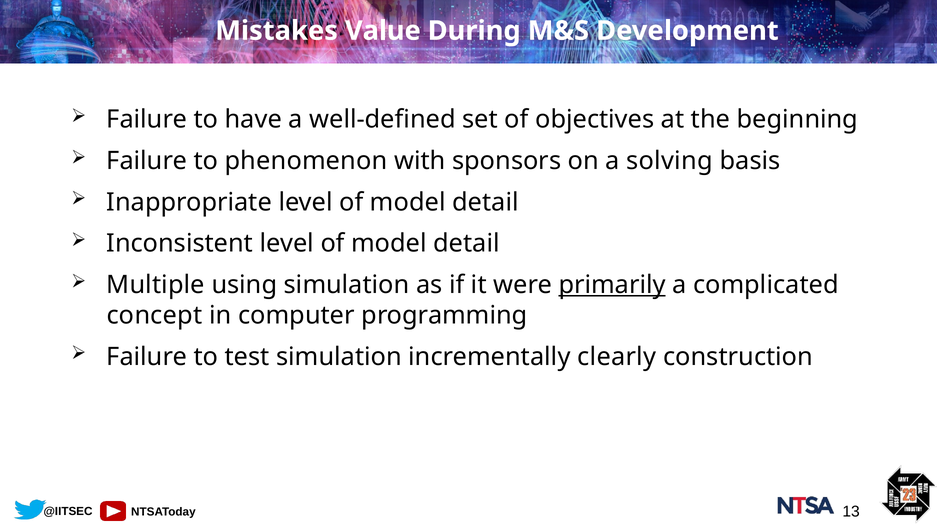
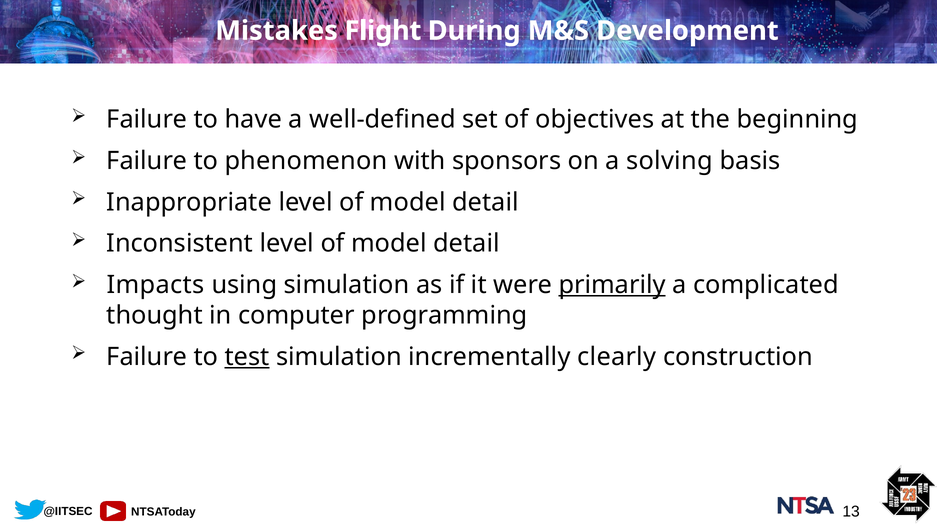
Value: Value -> Flight (383, 31)
Multiple: Multiple -> Impacts (156, 285)
concept: concept -> thought (155, 315)
test underline: none -> present (247, 357)
